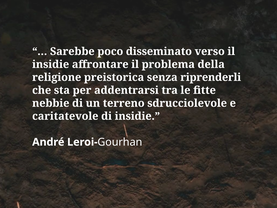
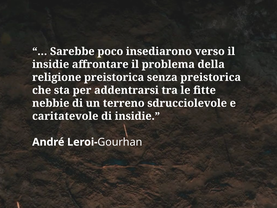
disseminato: disseminato -> insediarono (159, 51)
senza riprenderli: riprenderli -> preistorica (211, 77)
